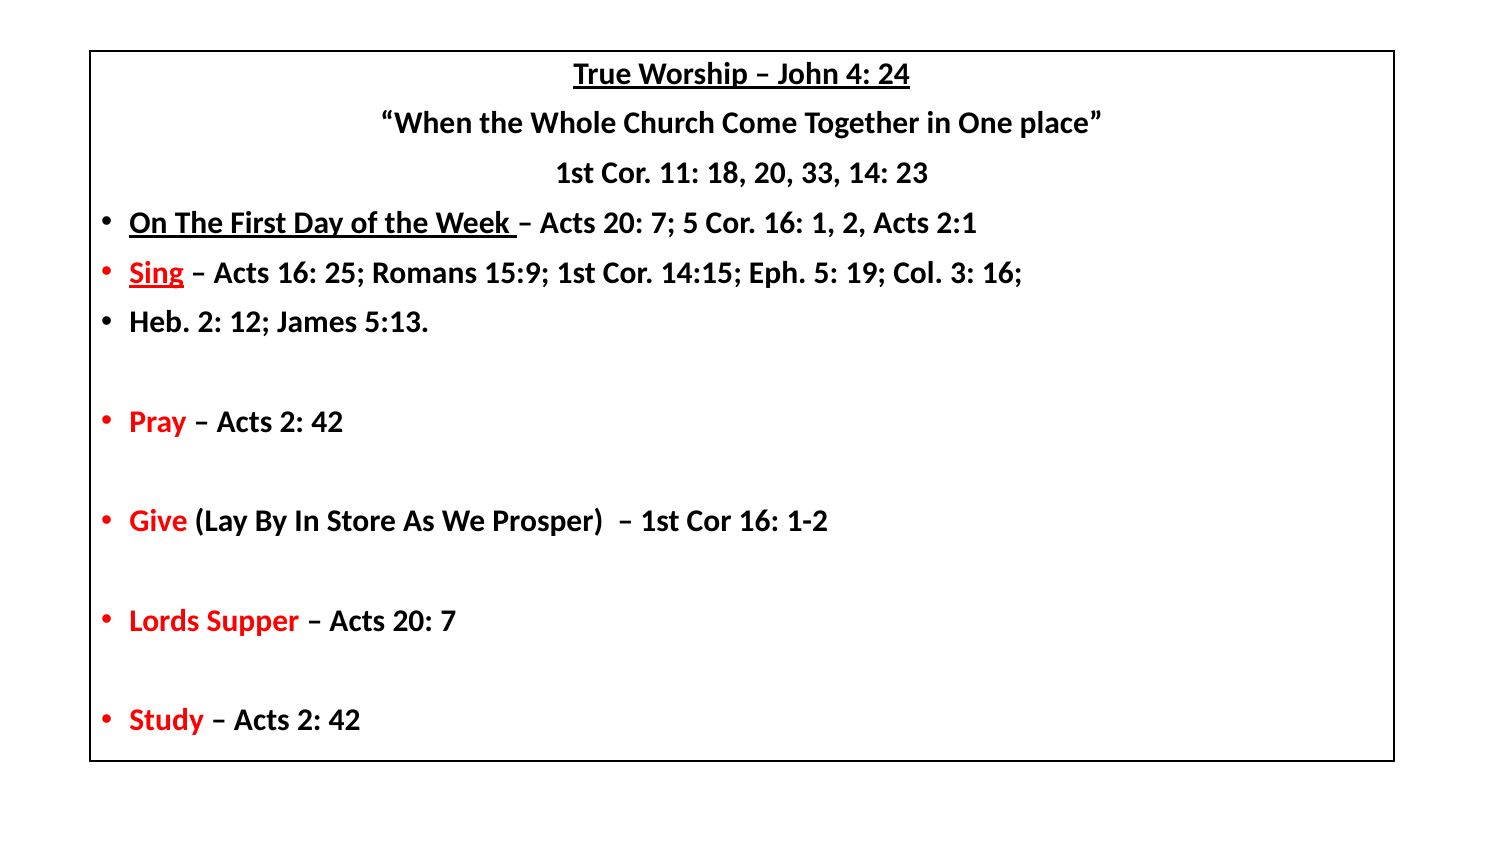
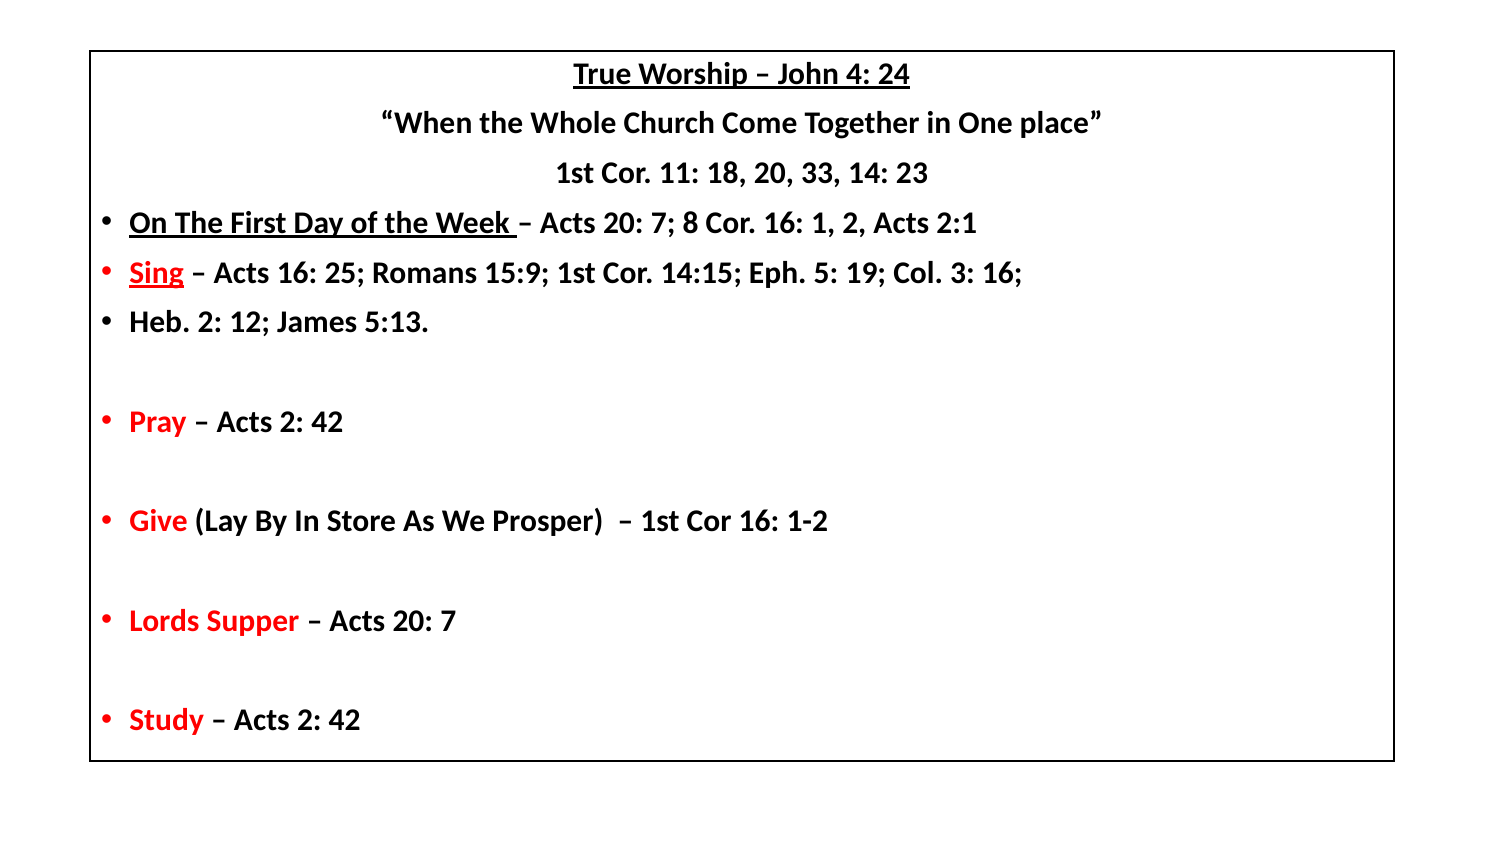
7 5: 5 -> 8 (690, 223)
